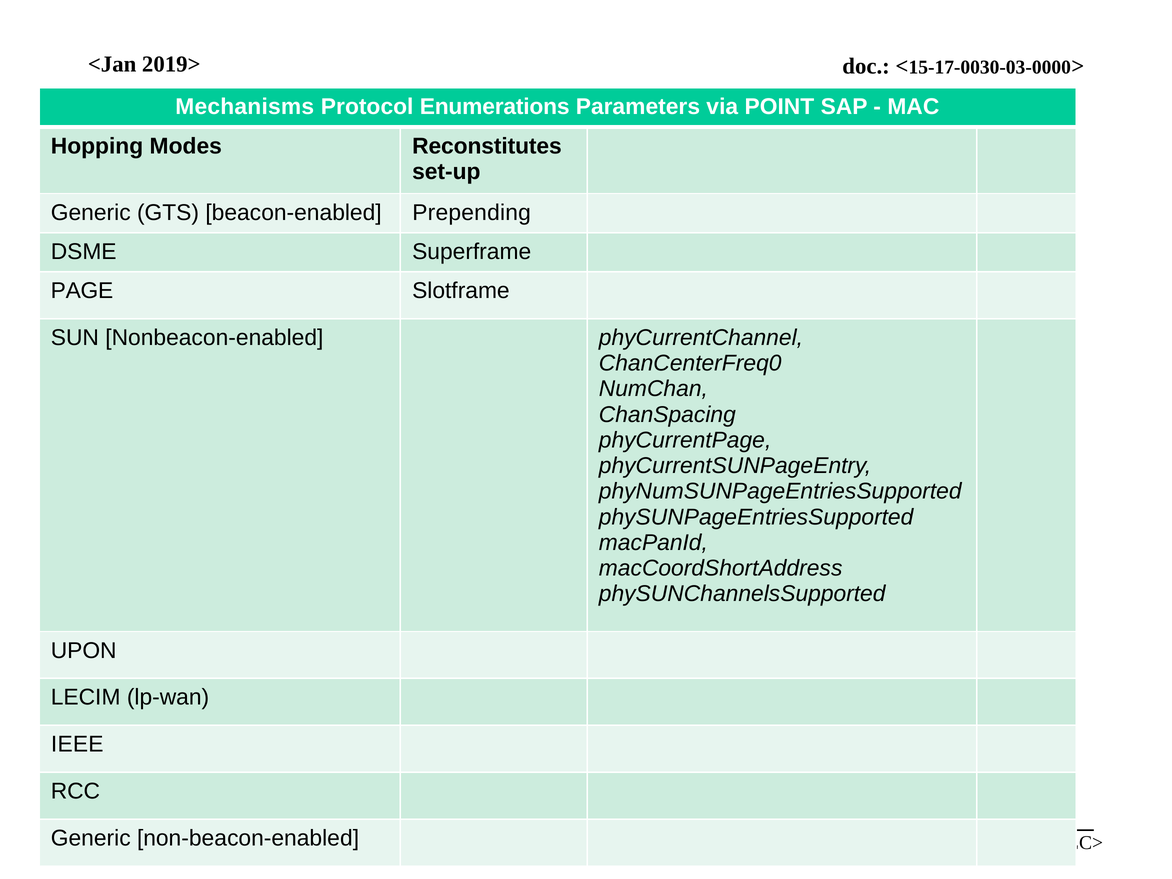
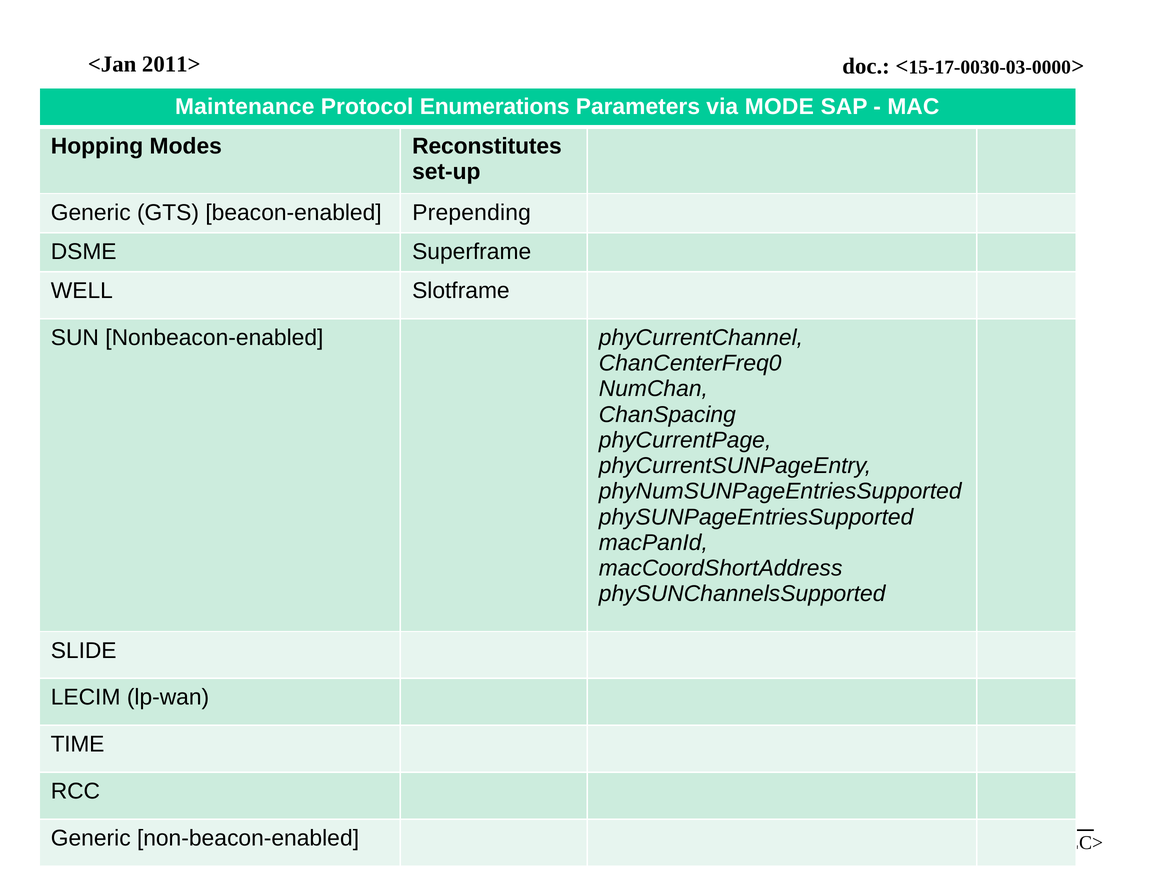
2019>: 2019> -> 2011> (171, 64)
Mechanisms: Mechanisms -> Maintenance (245, 107)
POINT: POINT -> MODE (779, 107)
PAGE: PAGE -> WELL (82, 291)
UPON: UPON -> SLIDE (84, 651)
IEEE: IEEE -> TIME (77, 744)
